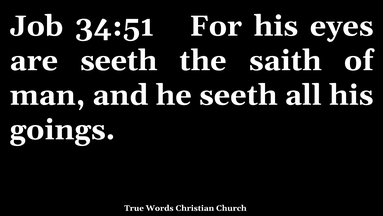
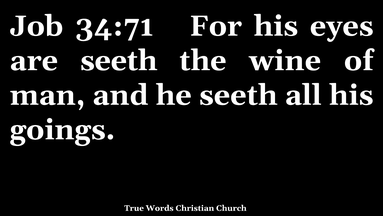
34:51: 34:51 -> 34:71 (115, 26)
saith: saith -> wine (285, 61)
